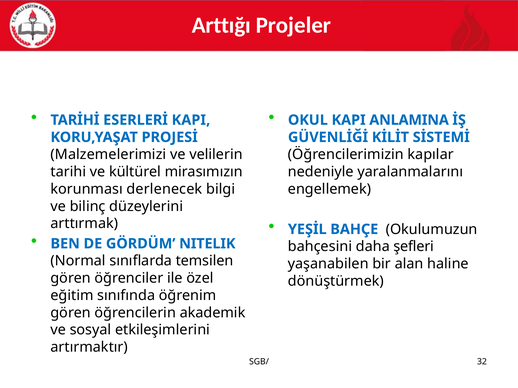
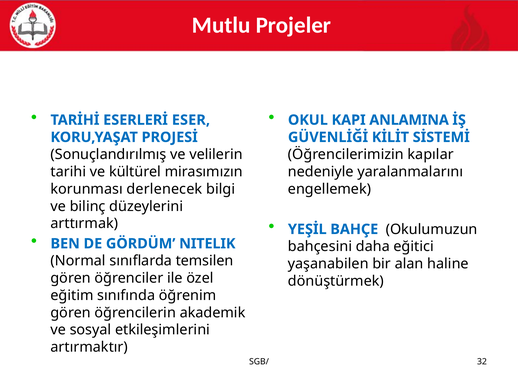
Arttığı: Arttığı -> Mutlu (221, 25)
ESERLERİ KAPI: KAPI -> ESER (191, 120)
Malzemelerimizi: Malzemelerimizi -> Sonuçlandırılmış (108, 155)
şefleri: şefleri -> eğitici (414, 247)
